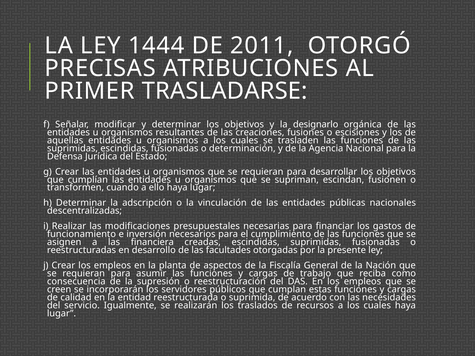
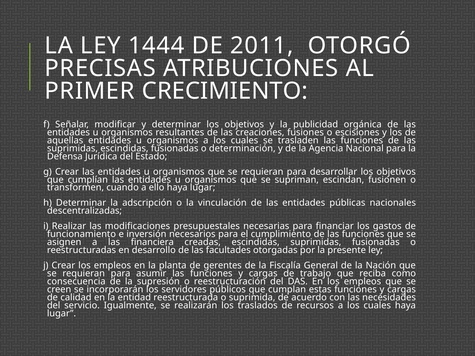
TRASLADARSE: TRASLADARSE -> CRECIMIENTO (225, 91)
designarlo: designarlo -> publicidad (316, 124)
aspectos: aspectos -> gerentes (223, 266)
